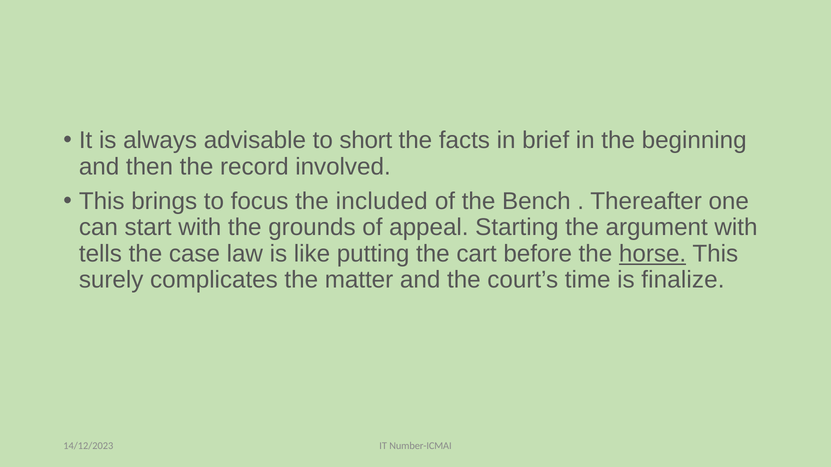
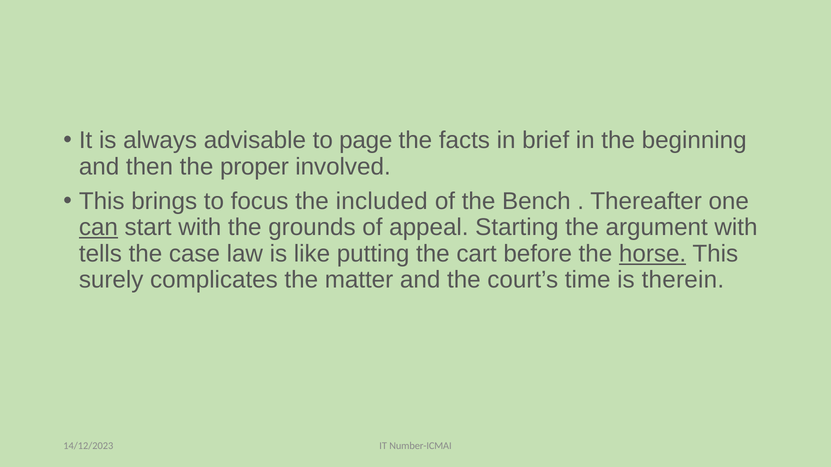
short: short -> page (366, 140)
record: record -> proper (254, 167)
can underline: none -> present (98, 228)
finalize: finalize -> therein (683, 280)
